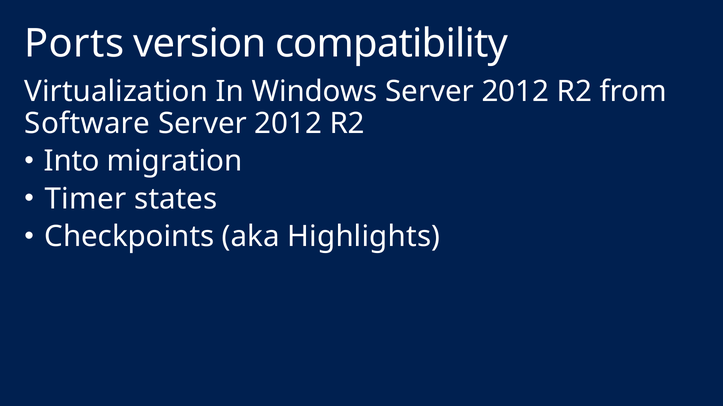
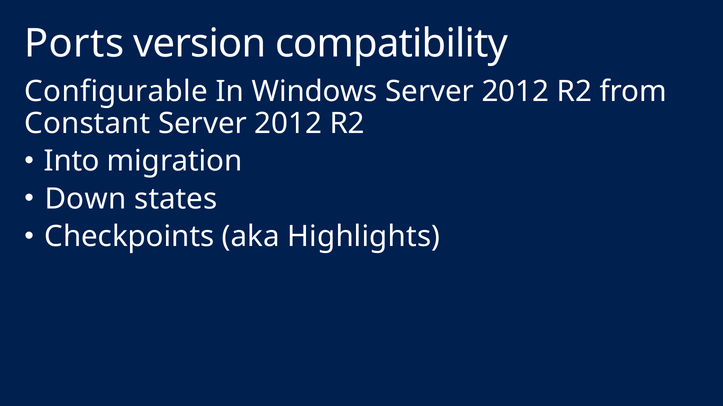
Virtualization: Virtualization -> Configurable (116, 92)
Software: Software -> Constant (87, 124)
Timer: Timer -> Down (85, 199)
